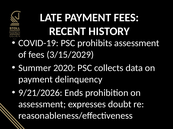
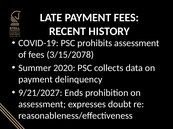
3/15/2029: 3/15/2029 -> 3/15/2078 (70, 55)
9/21/2026: 9/21/2026 -> 9/21/2027 (40, 93)
